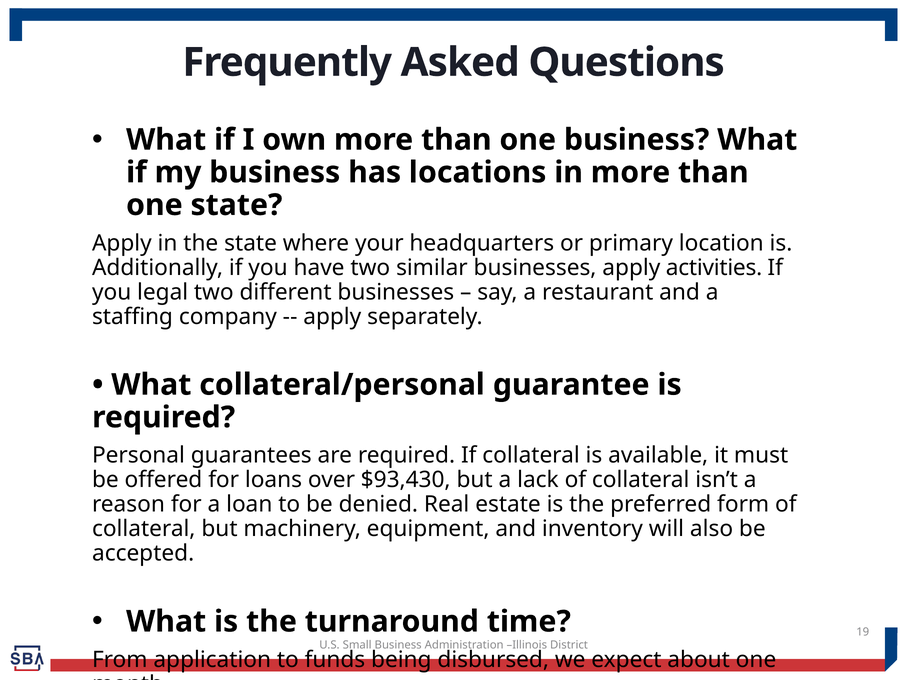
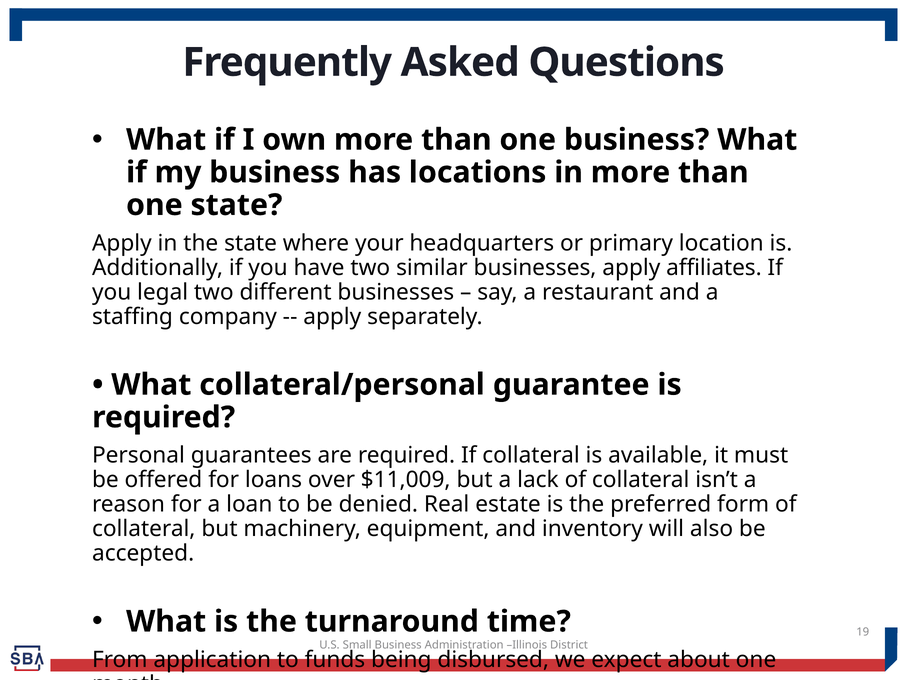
activities: activities -> affiliates (714, 268)
$93,430: $93,430 -> $11,009 (406, 480)
